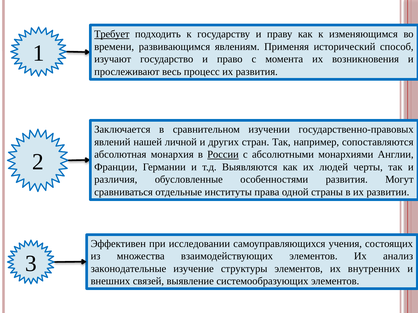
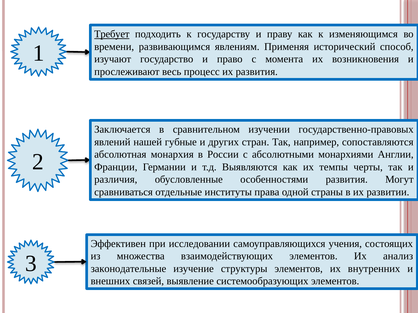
личной: личной -> губные (181, 142)
России underline: present -> none (223, 155)
людей: людей -> темпы (334, 167)
